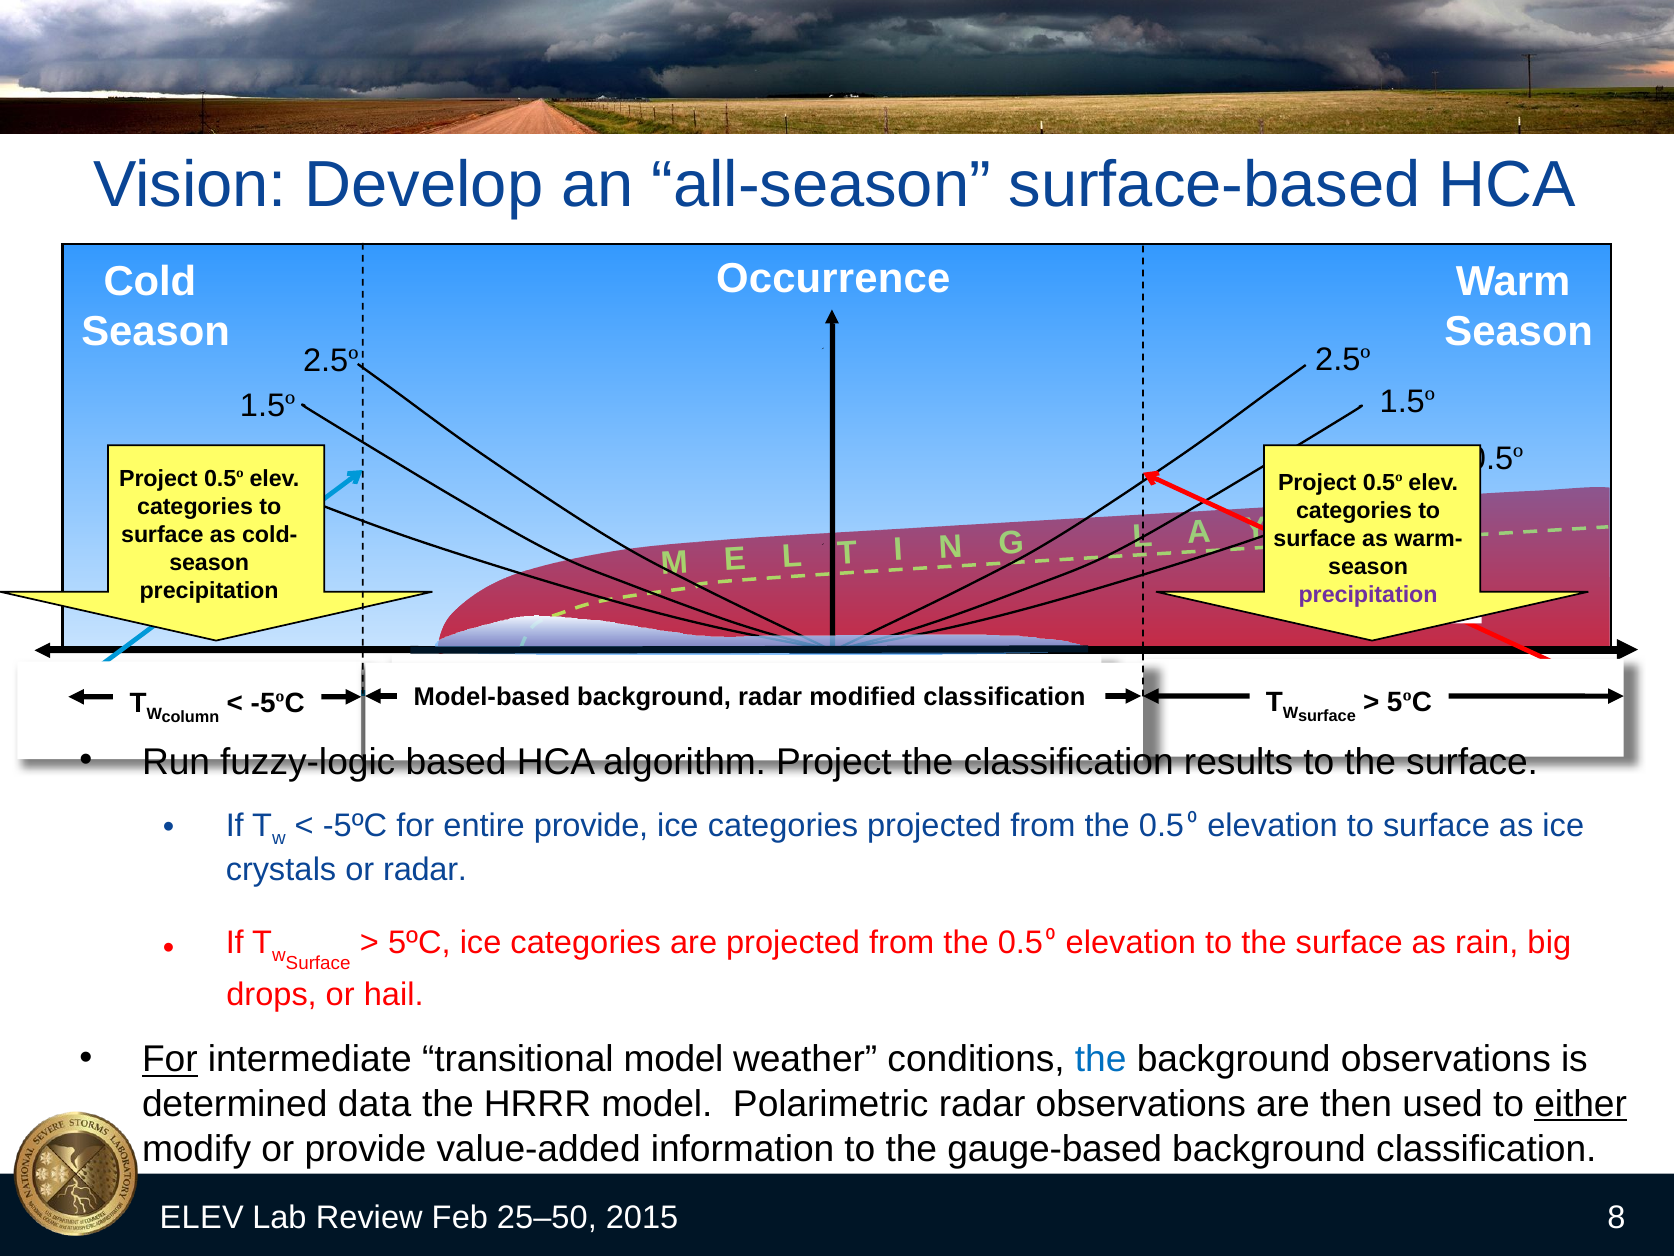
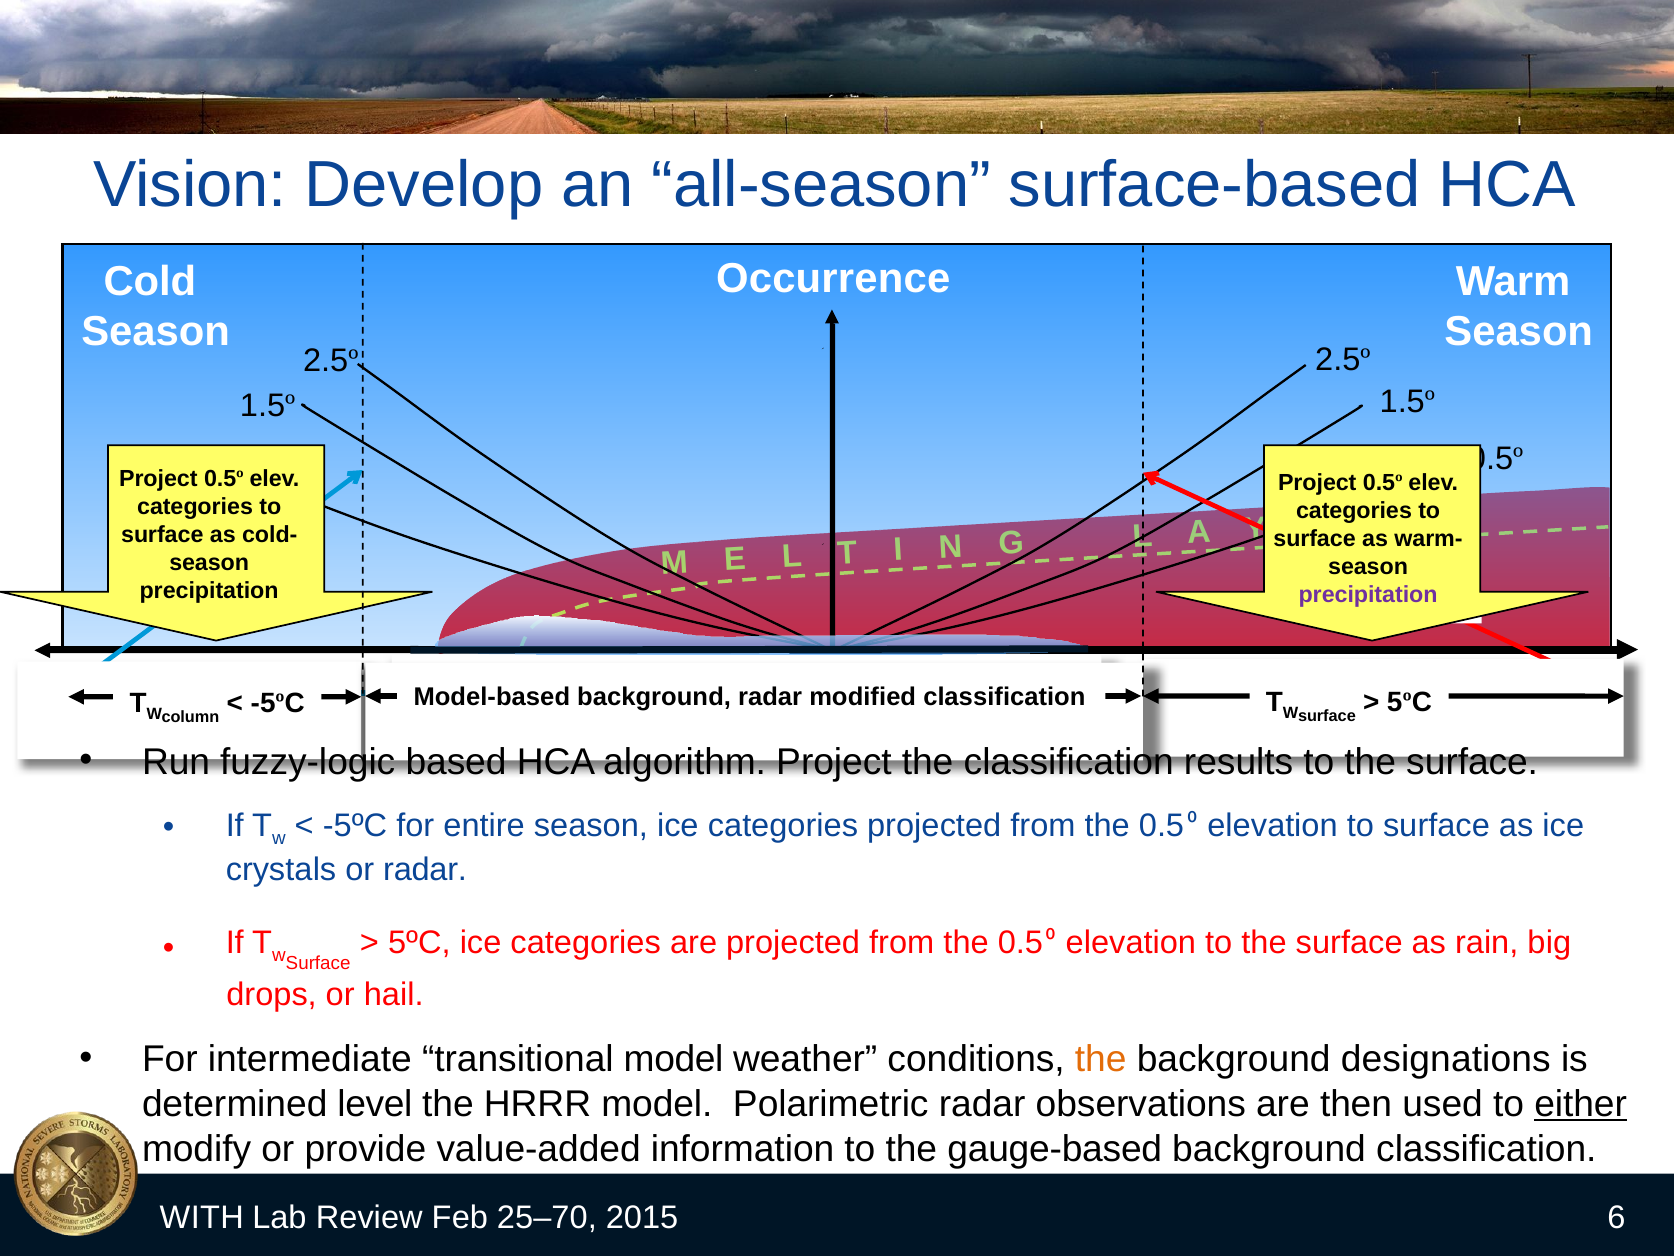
entire provide: provide -> season (591, 825)
For underline: present -> none (170, 1059)
the colour: blue -> orange (1101, 1059)
background observations: observations -> designations (1446, 1059)
data: data -> level (375, 1104)
ELEV: ELEV -> WITH (202, 1217)
25–50: 25–50 -> 25–70 (547, 1217)
8: 8 -> 6 (1616, 1217)
